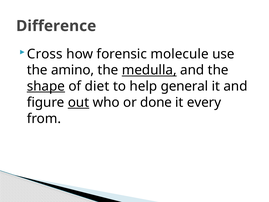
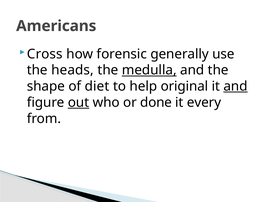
Difference: Difference -> Americans (56, 26)
molecule: molecule -> generally (180, 54)
amino: amino -> heads (73, 70)
shape underline: present -> none (46, 86)
general: general -> original (184, 86)
and underline: none -> present (235, 86)
